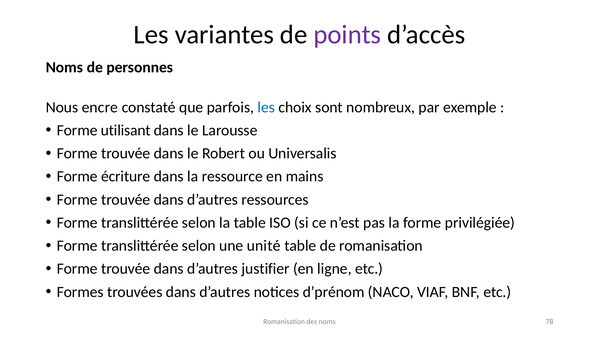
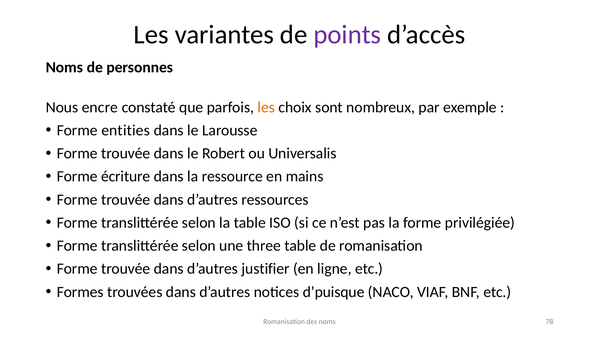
les colour: blue -> orange (266, 107)
utilisant: utilisant -> entities (126, 130)
unité: unité -> three (264, 246)
d’prénom: d’prénom -> d’puisque (334, 292)
